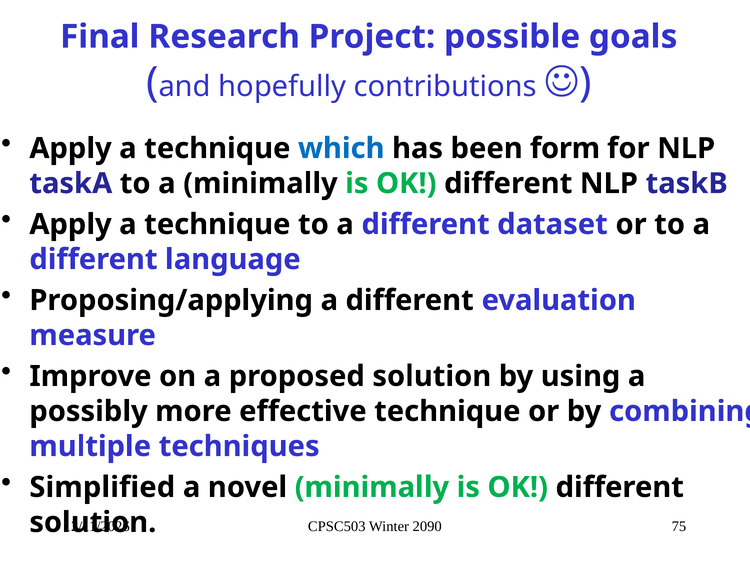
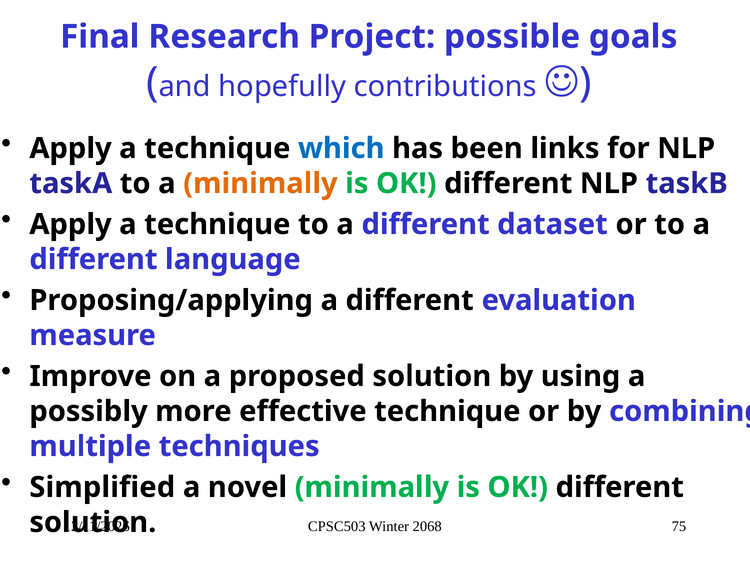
form: form -> links (565, 148)
minimally colour: black -> orange (260, 183)
2090: 2090 -> 2068 (427, 526)
